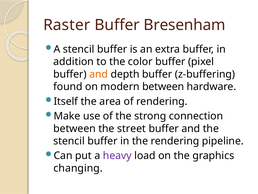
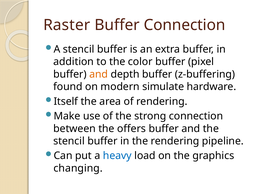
Buffer Bresenham: Bresenham -> Connection (185, 25)
modern between: between -> simulate (163, 87)
street: street -> offers (132, 128)
heavy colour: purple -> blue (117, 155)
